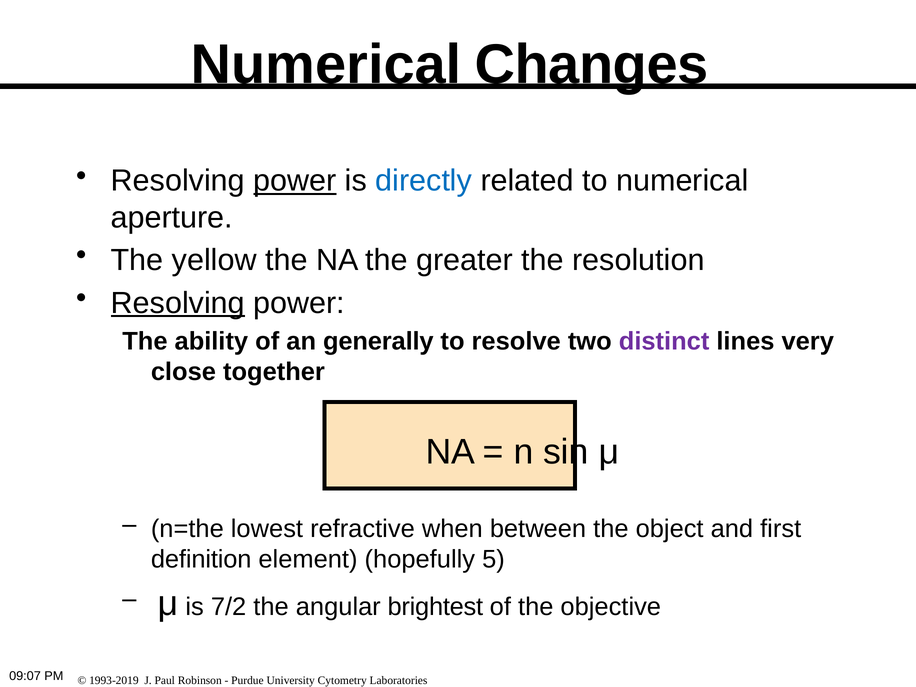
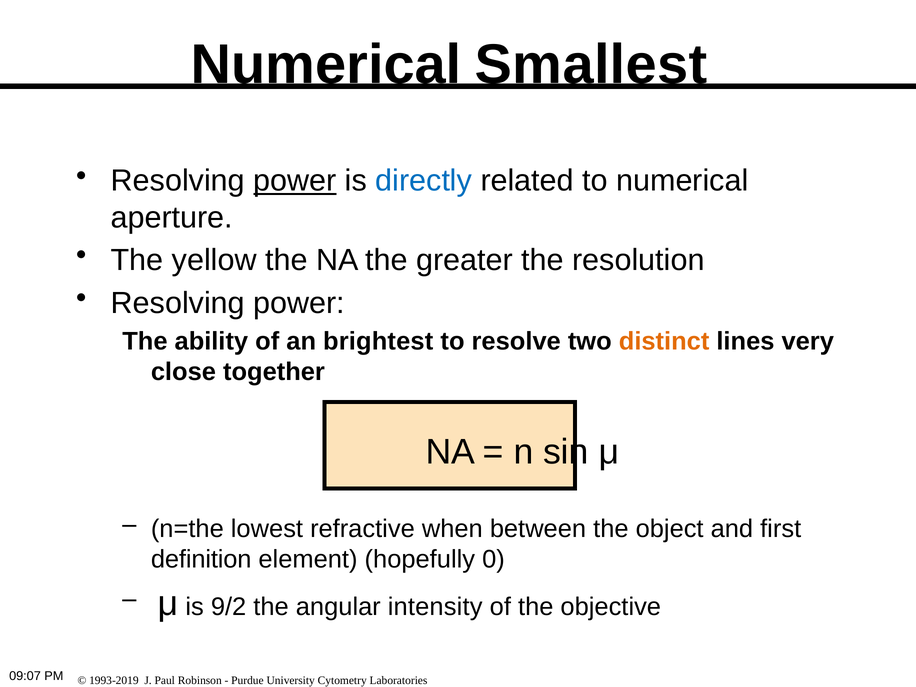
Changes: Changes -> Smallest (591, 65)
Resolving underline: present -> none (178, 303)
generally: generally -> brightest (378, 341)
distinct colour: purple -> orange (664, 341)
5: 5 -> 0 (493, 559)
7/2: 7/2 -> 9/2 (229, 607)
brightest: brightest -> intensity (435, 607)
